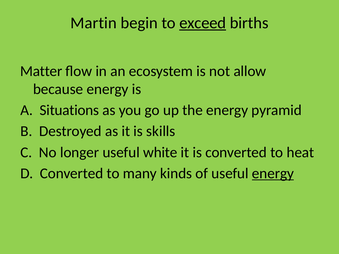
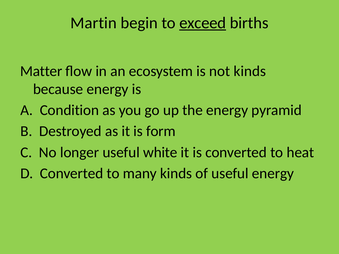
not allow: allow -> kinds (250, 71)
Situations: Situations -> Condition (69, 110)
skills: skills -> form (161, 131)
energy underline: present -> none (273, 174)
